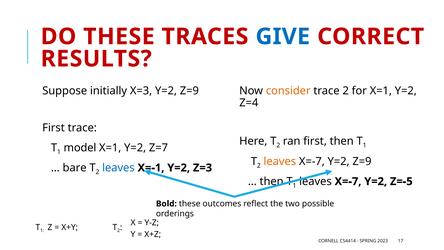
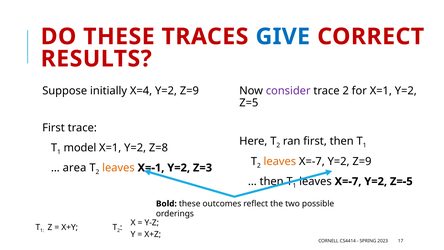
X=3: X=3 -> X=4 (141, 91)
consider colour: orange -> purple (288, 91)
Z=4: Z=4 -> Z=5 (249, 103)
Z=7: Z=7 -> Z=8 (158, 148)
bare: bare -> area (75, 168)
leaves colour: blue -> orange (118, 168)
